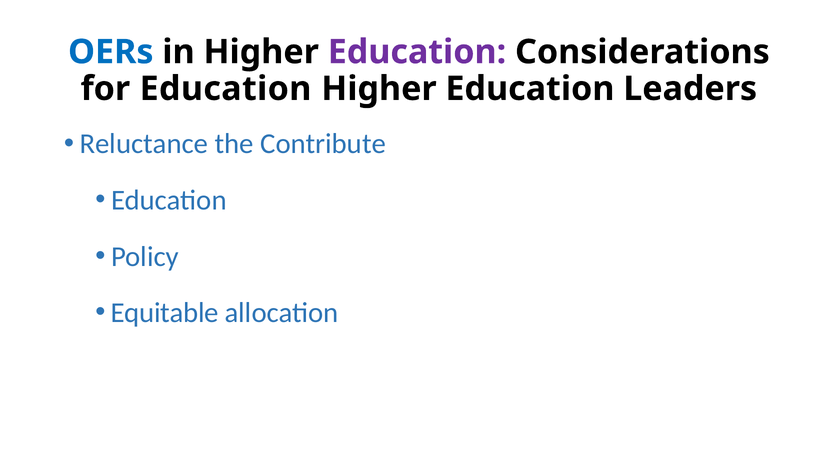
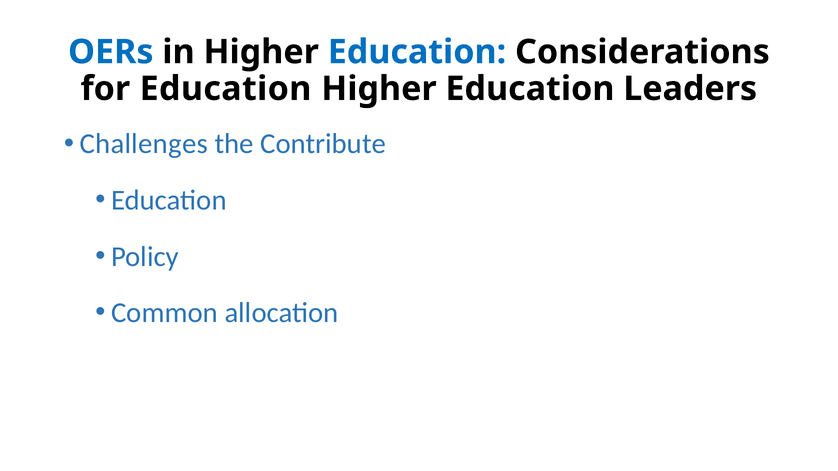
Education colour: purple -> blue (417, 52)
Reluctance: Reluctance -> Challenges (144, 144)
Equitable: Equitable -> Common (165, 313)
